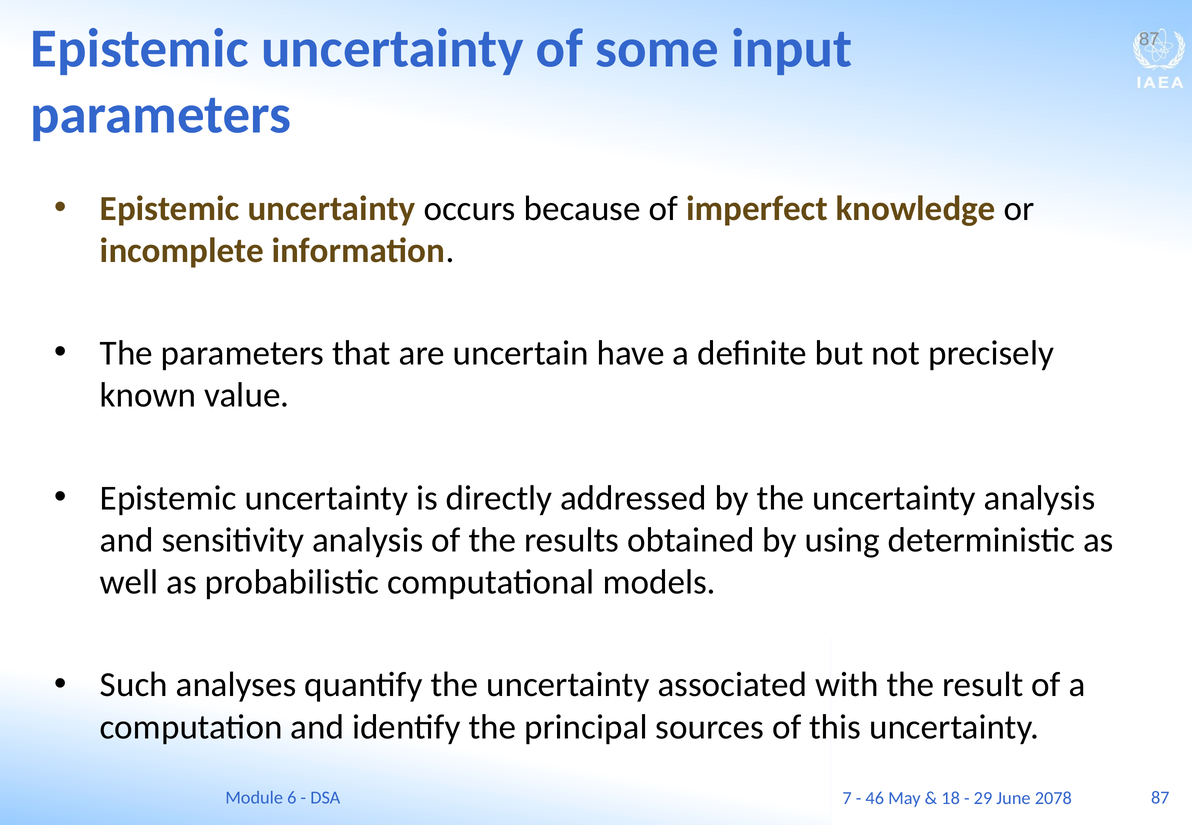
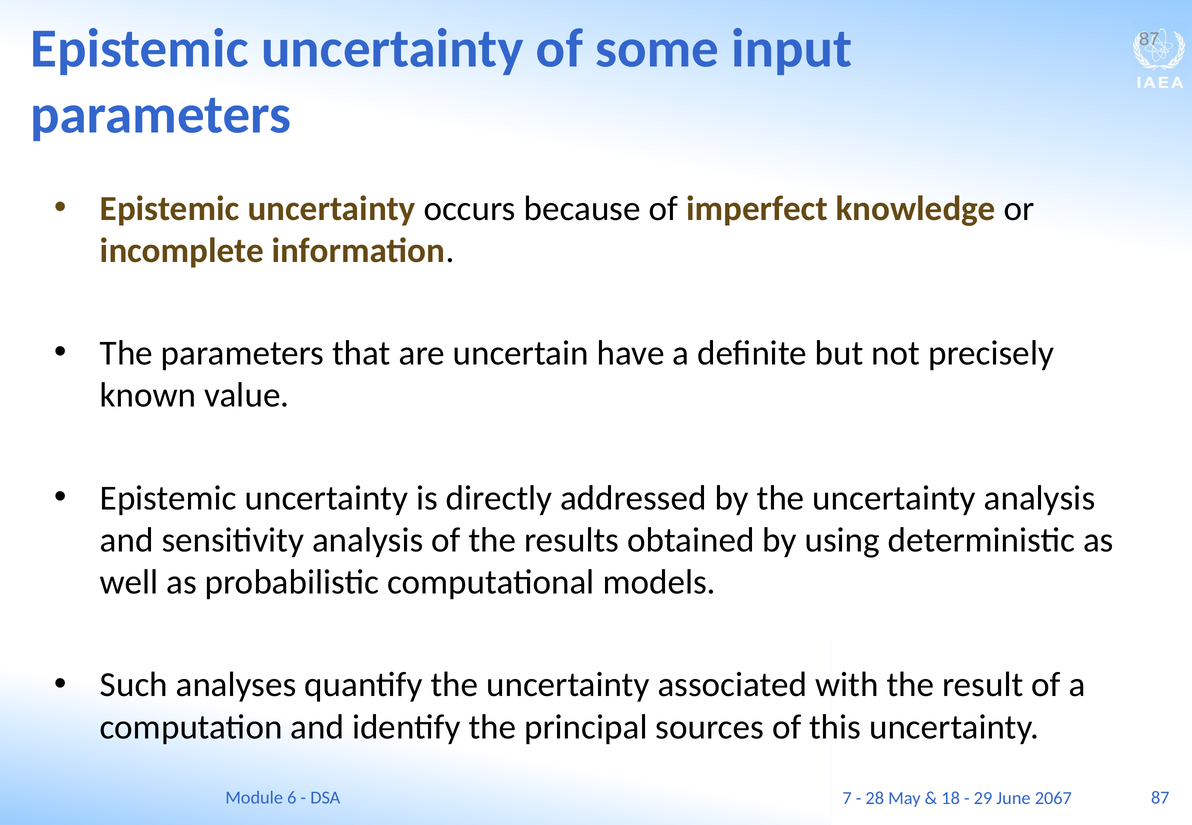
46: 46 -> 28 (875, 798)
2078: 2078 -> 2067 (1053, 798)
